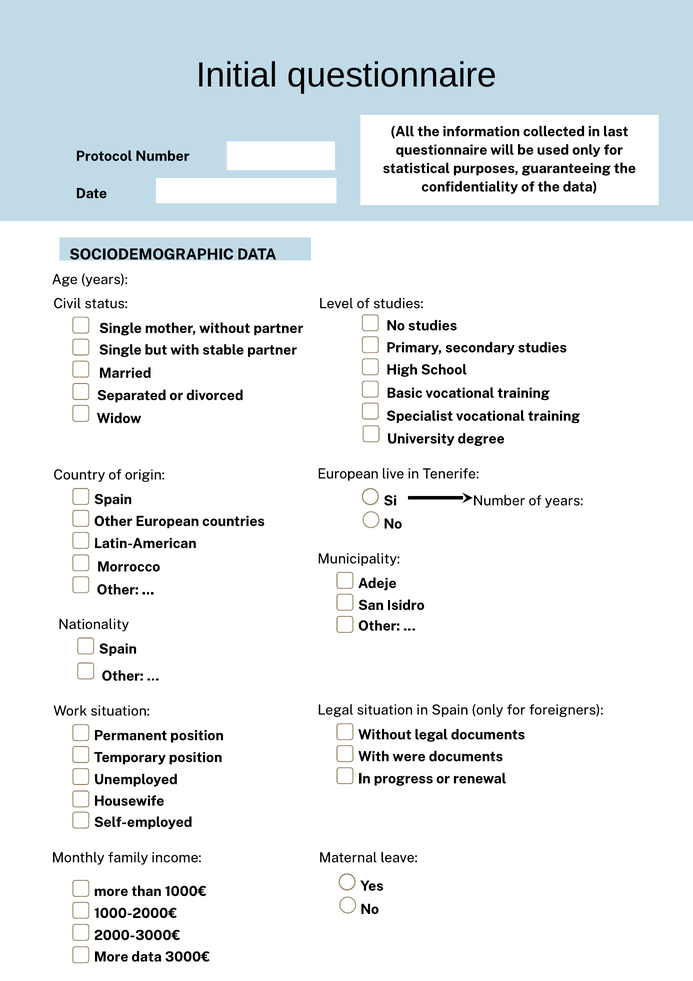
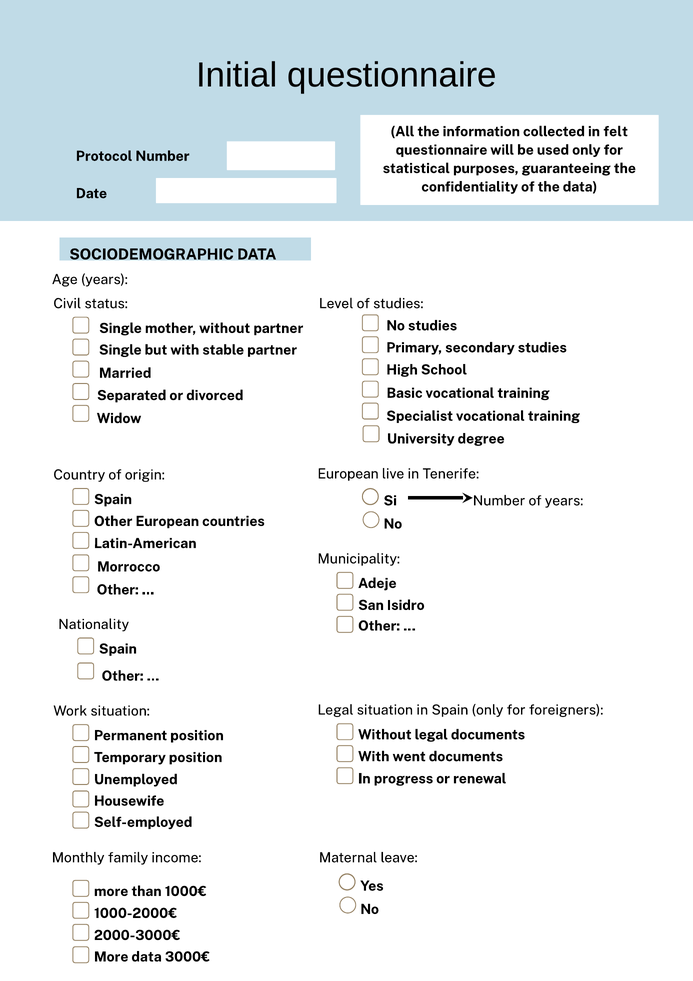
last: last -> felt (616, 132)
were: were -> went (409, 756)
